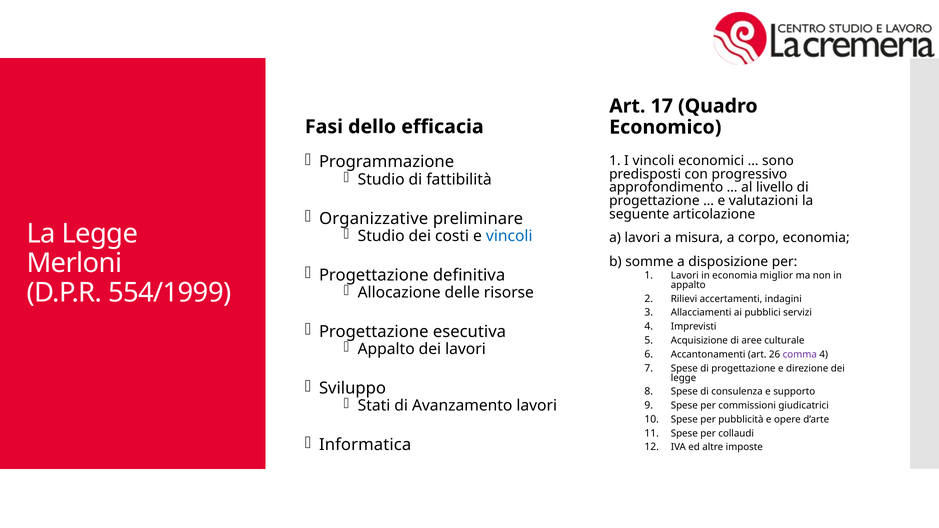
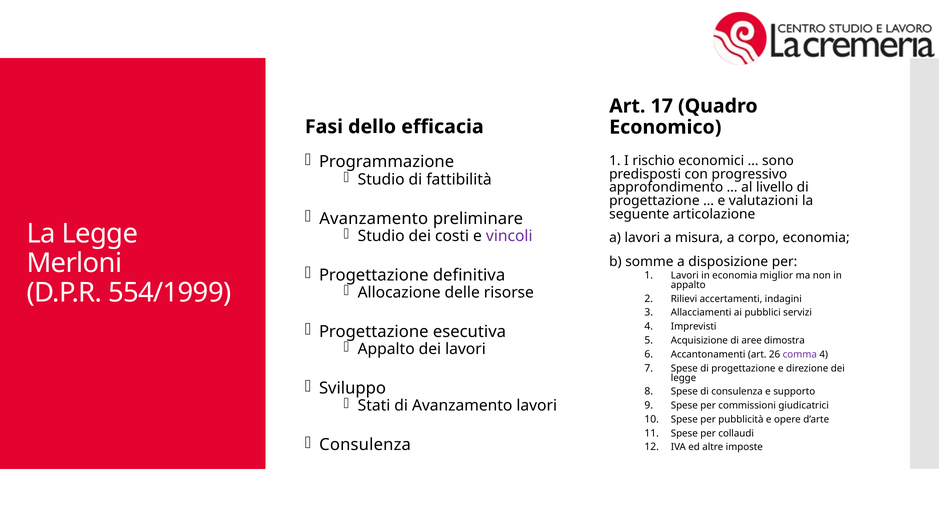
I vincoli: vincoli -> rischio (654, 161)
Organizzative: Organizzative -> Avanzamento (374, 219)
vincoli colour: blue -> purple (509, 236)
culturale: culturale -> dimostra (784, 341)
Informatica: Informatica -> Consulenza (365, 445)
